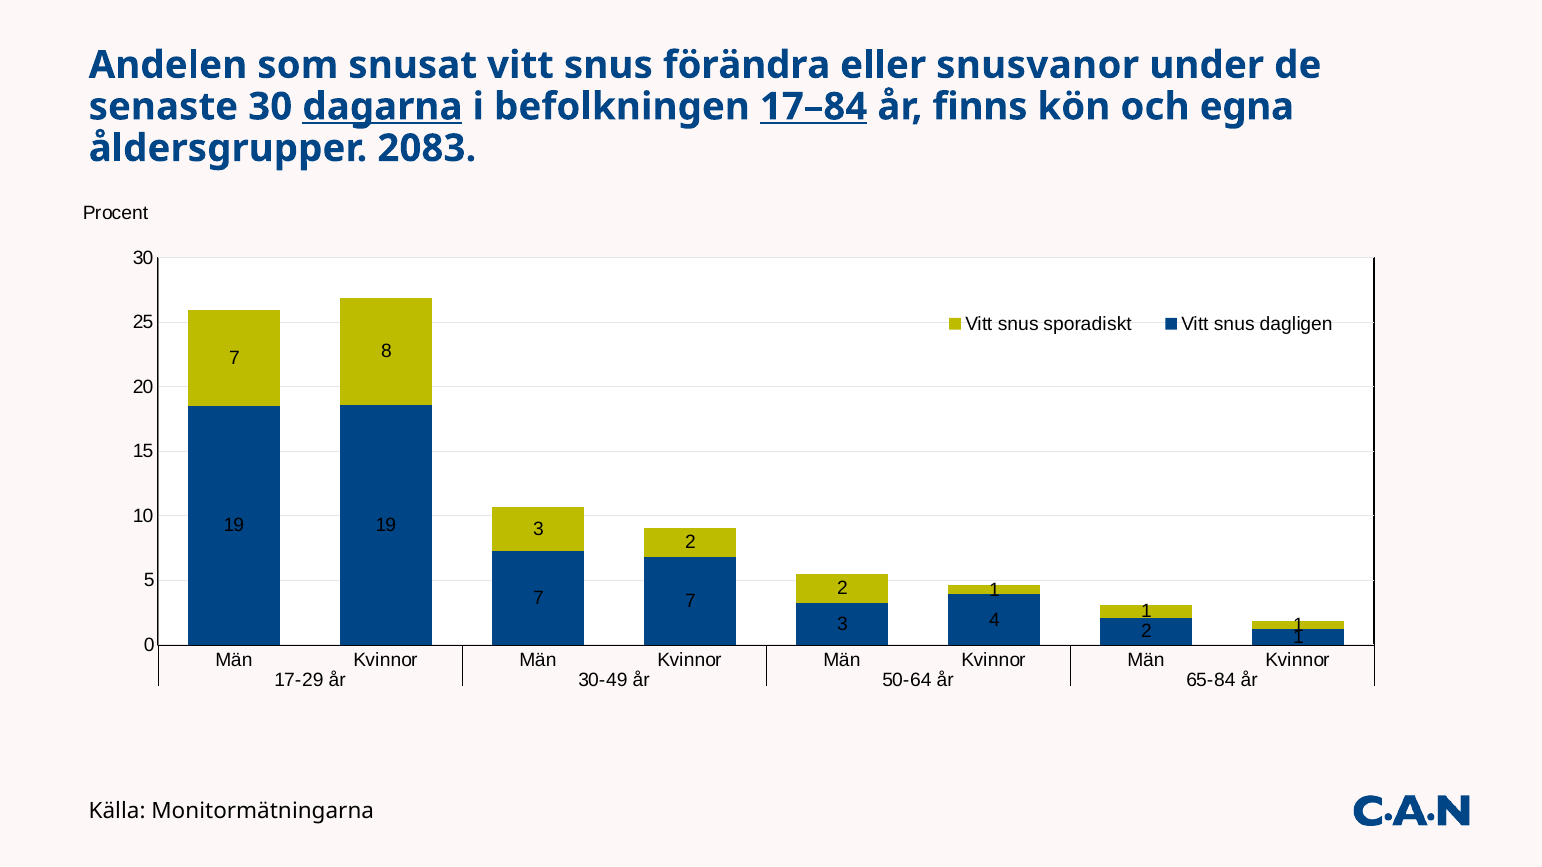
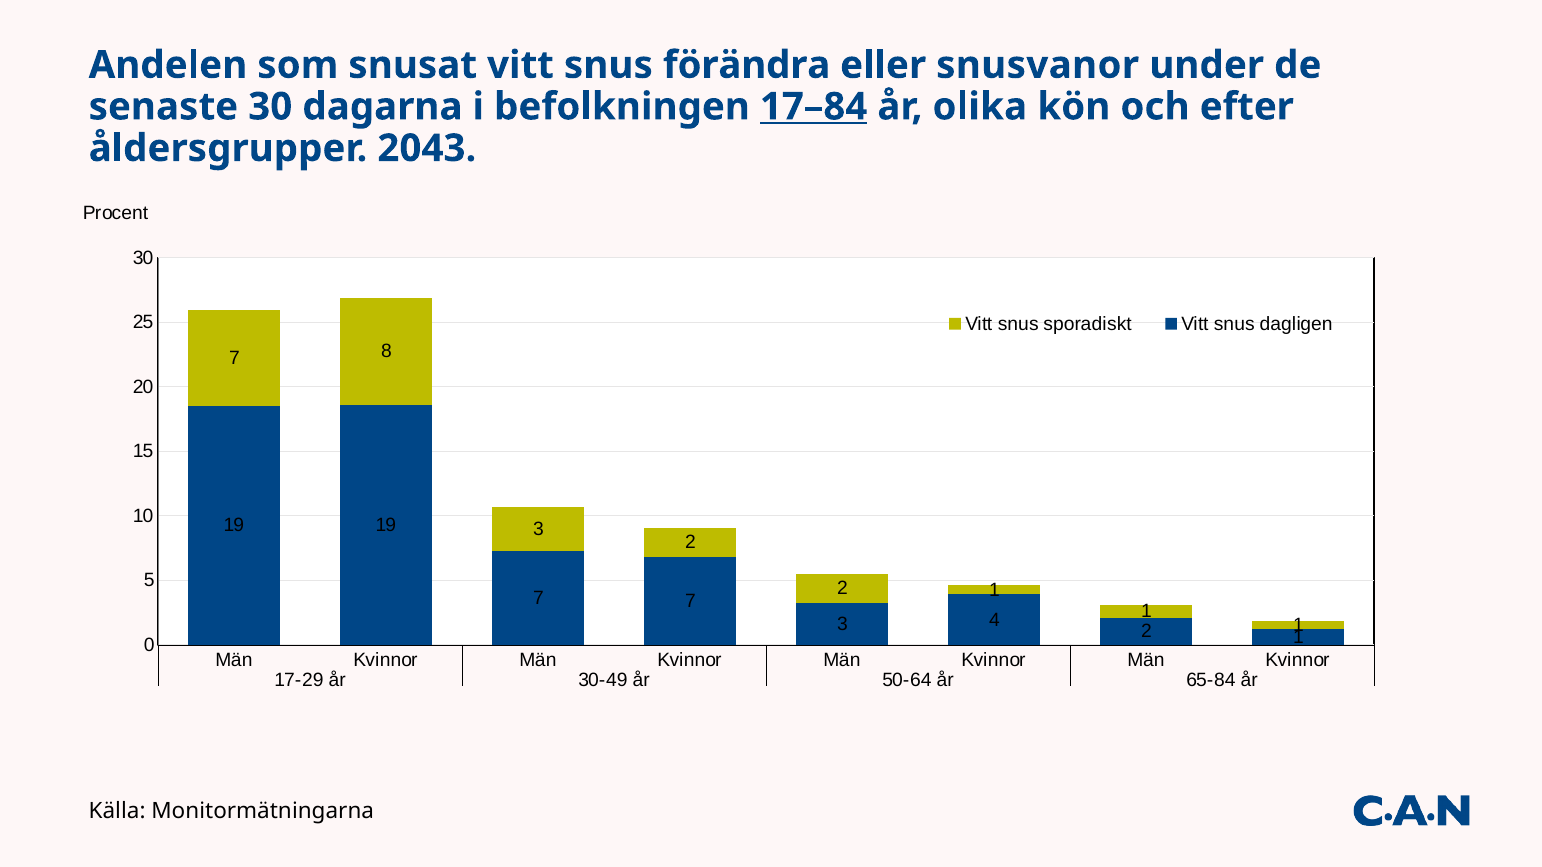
dagarna underline: present -> none (382, 107)
finns: finns -> olika (980, 107)
egna: egna -> efter (1247, 107)
2083: 2083 -> 2043 (427, 148)
